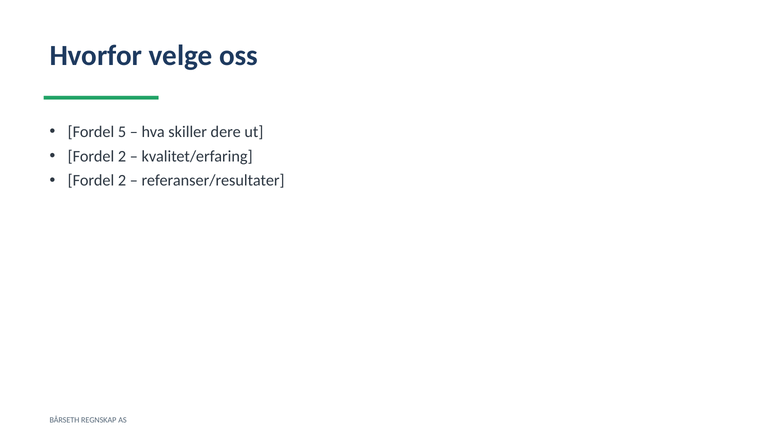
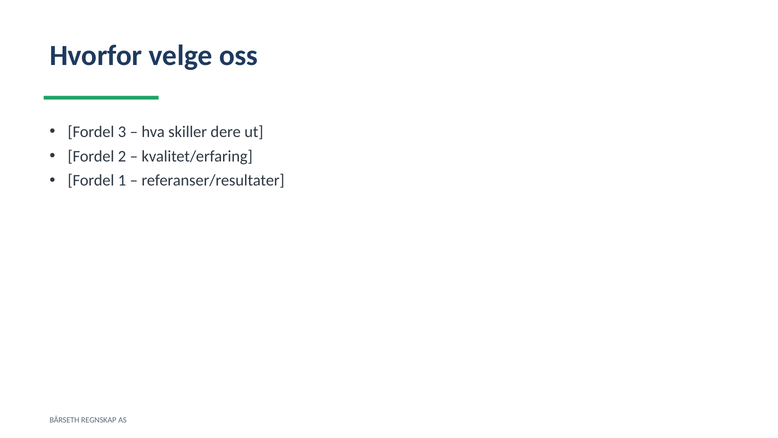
5: 5 -> 3 (122, 132)
2: 2 -> 1 (122, 180)
